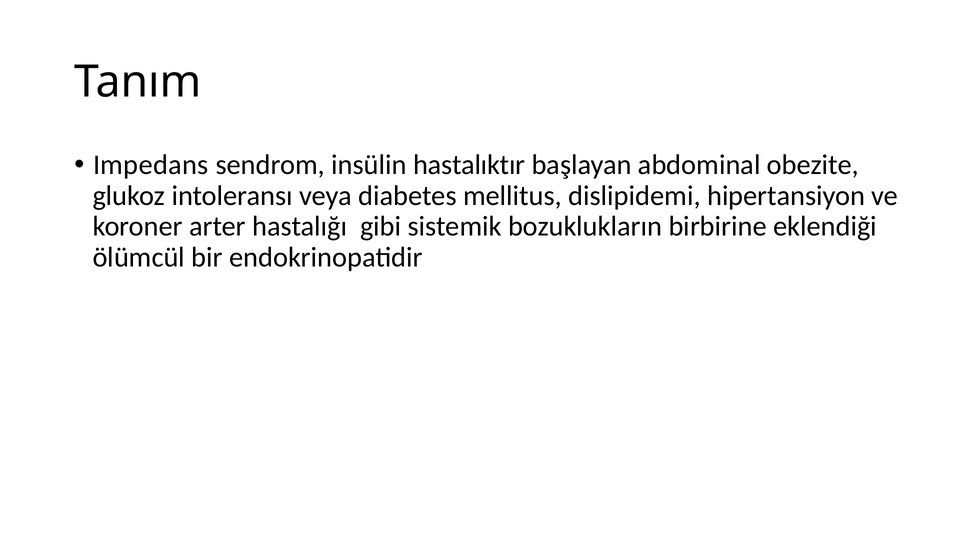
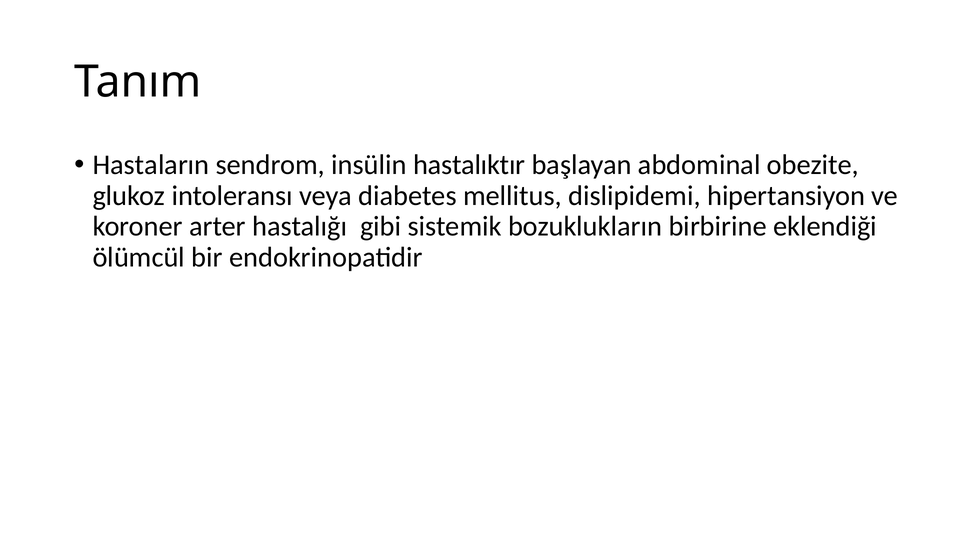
Impedans: Impedans -> Hastaların (151, 165)
